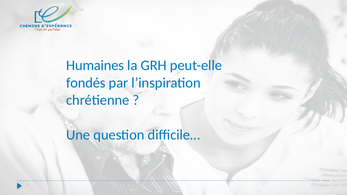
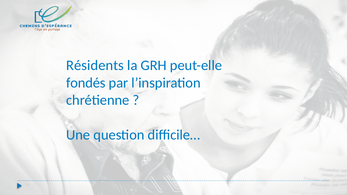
Humaines: Humaines -> Résidents (95, 66)
